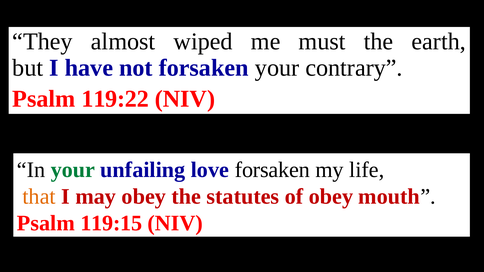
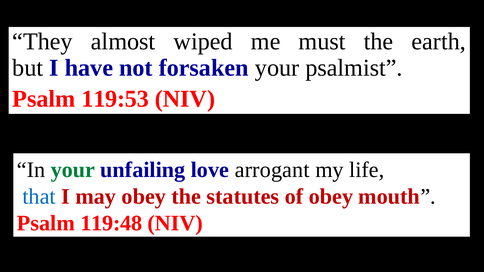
contrary: contrary -> psalmist (354, 68)
119:22: 119:22 -> 119:53 (115, 99)
love forsaken: forsaken -> arrogant (272, 170)
that colour: orange -> blue (39, 197)
119:15: 119:15 -> 119:48 (111, 223)
